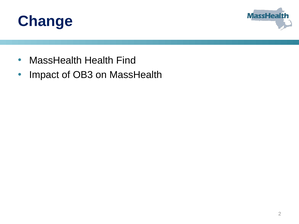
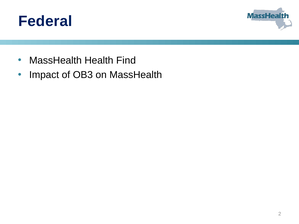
Change: Change -> Federal (45, 21)
